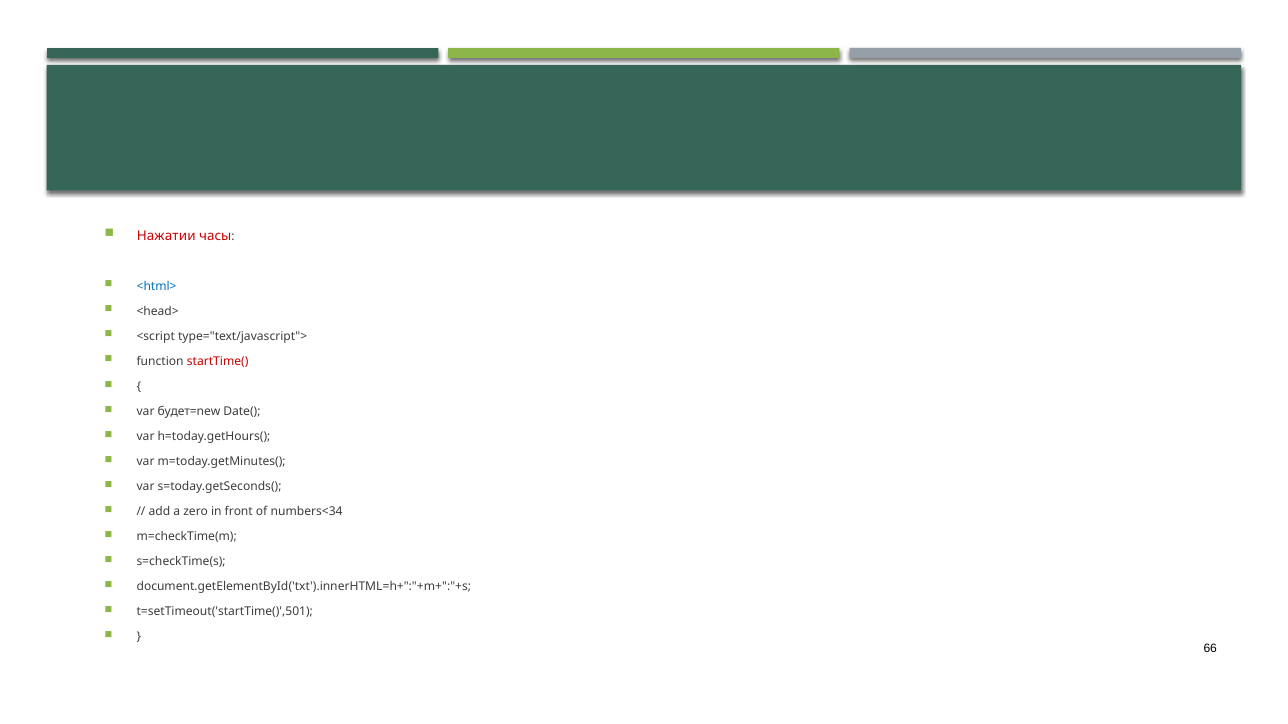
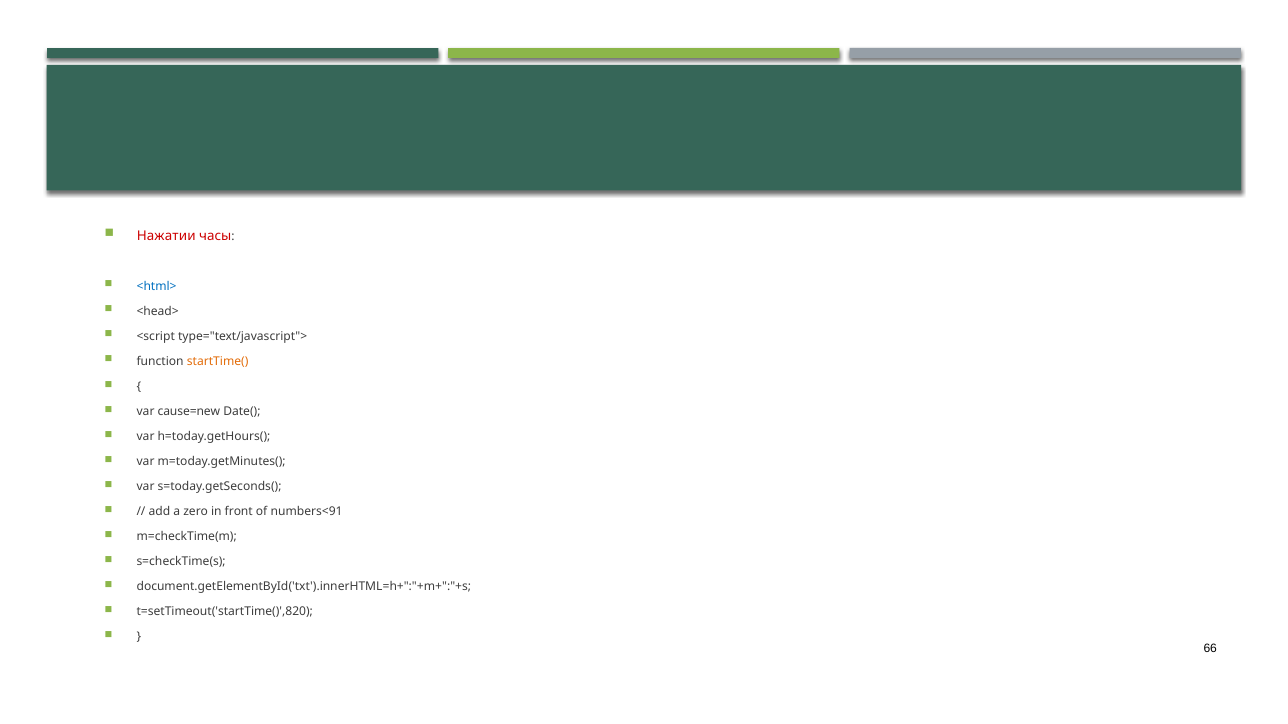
startTime( colour: red -> orange (218, 362)
будет=new: будет=new -> cause=new (189, 412)
numbers<34: numbers<34 -> numbers<91 (307, 512)
t=setTimeout('startTime()',501: t=setTimeout('startTime()',501 -> t=setTimeout('startTime()',820 (225, 612)
